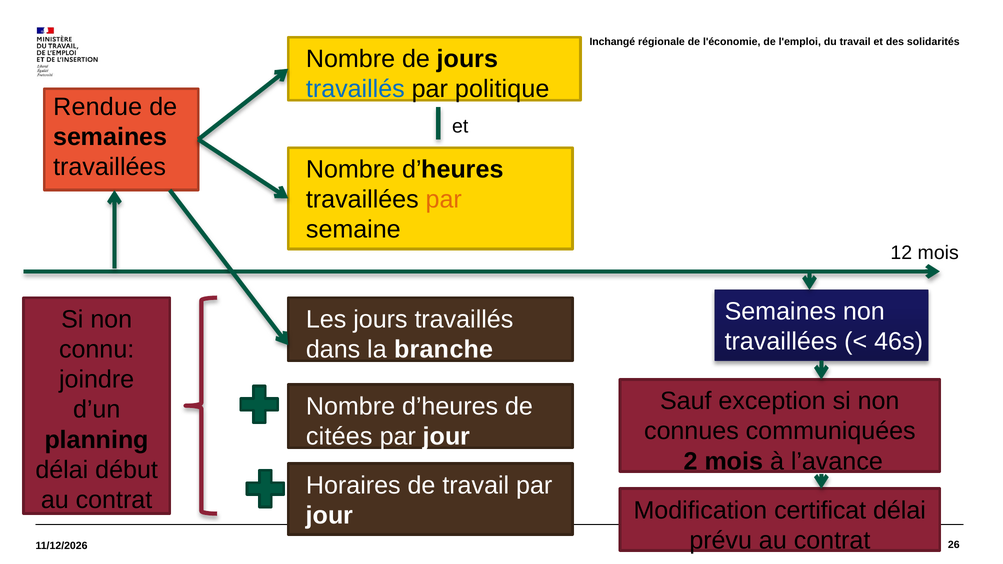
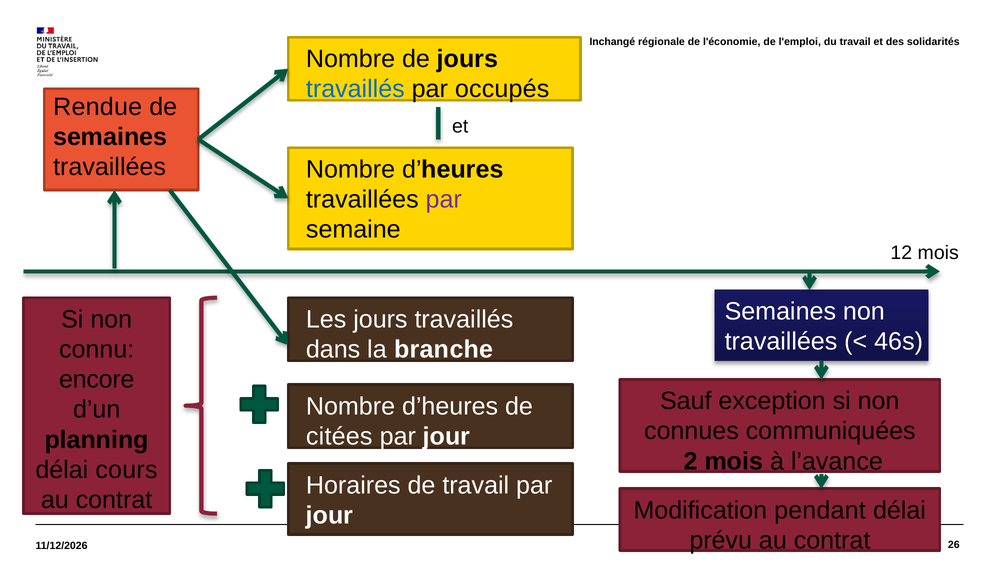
politique: politique -> occupés (502, 89)
par colour: orange -> purple (444, 200)
joindre: joindre -> encore (97, 380)
début: début -> cours (126, 470)
certificat: certificat -> pendant (820, 511)
